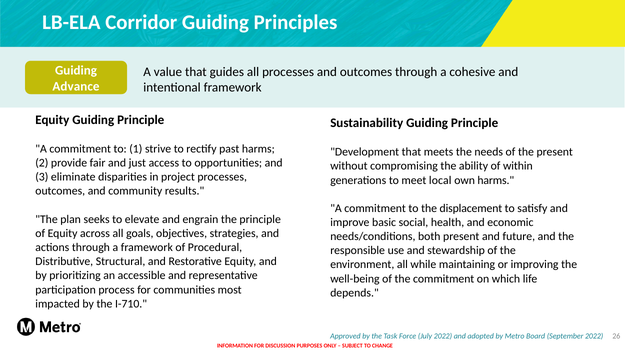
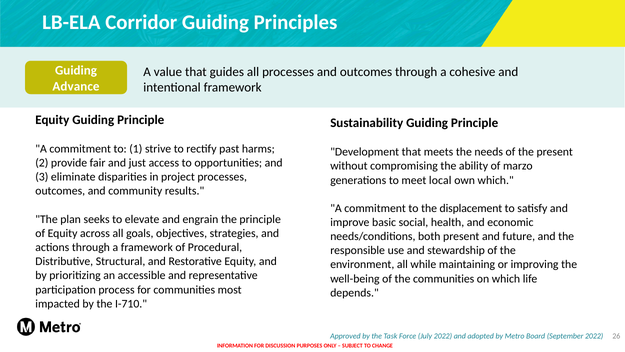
within: within -> marzo (518, 166)
own harms: harms -> which (496, 180)
the commitment: commitment -> communities (444, 278)
